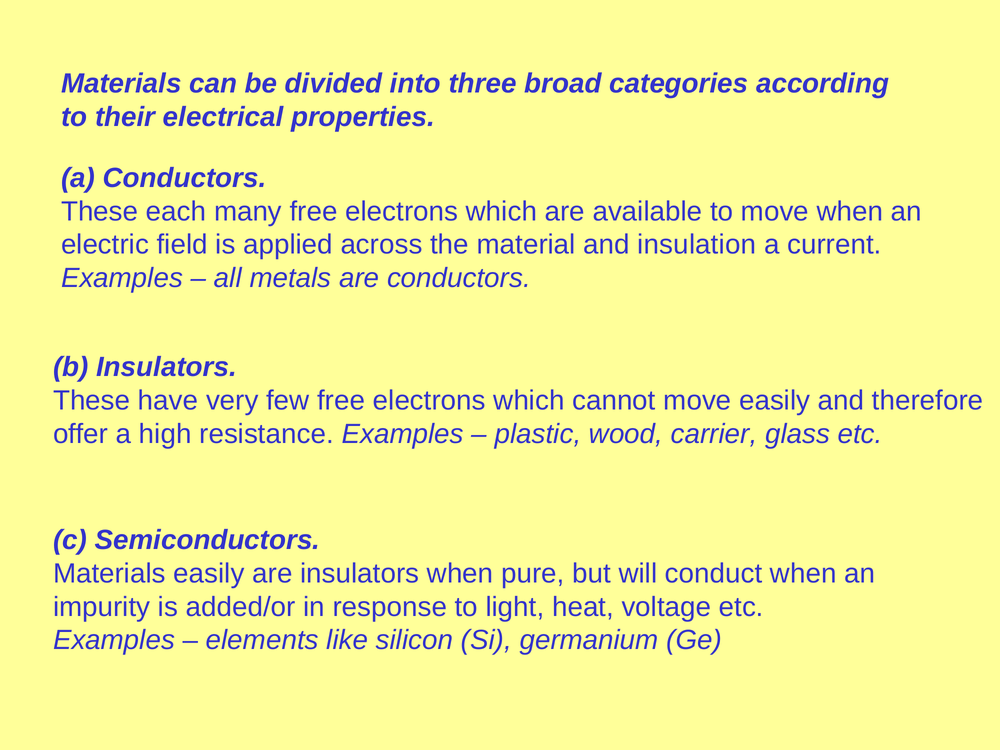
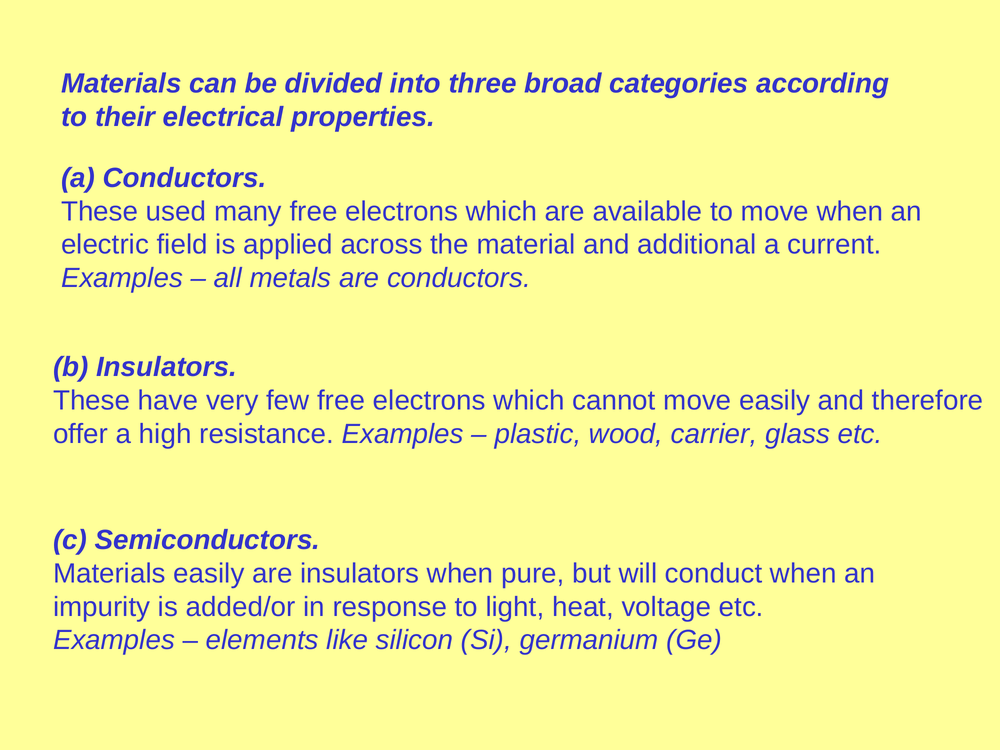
each: each -> used (176, 211)
insulation: insulation -> additional (697, 245)
